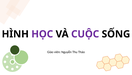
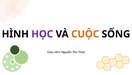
CUỘC colour: purple -> orange (85, 34)
